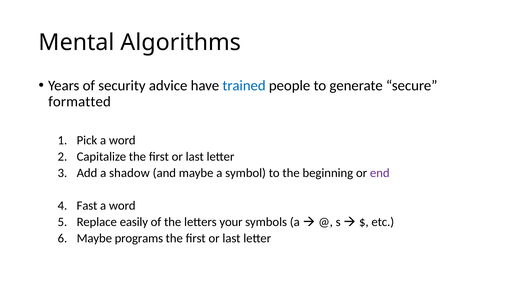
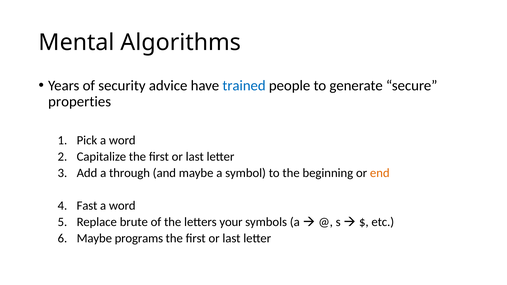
formatted: formatted -> properties (80, 102)
shadow: shadow -> through (130, 173)
end colour: purple -> orange (380, 173)
easily: easily -> brute (134, 222)
